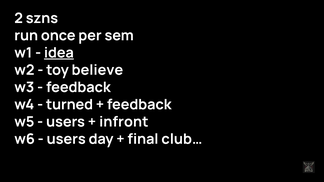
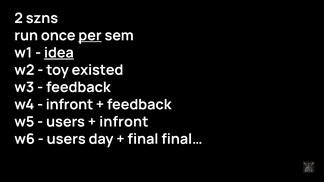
per underline: none -> present (90, 36)
believe: believe -> existed (97, 70)
turned: turned -> infront (69, 105)
club…: club… -> final… (182, 139)
